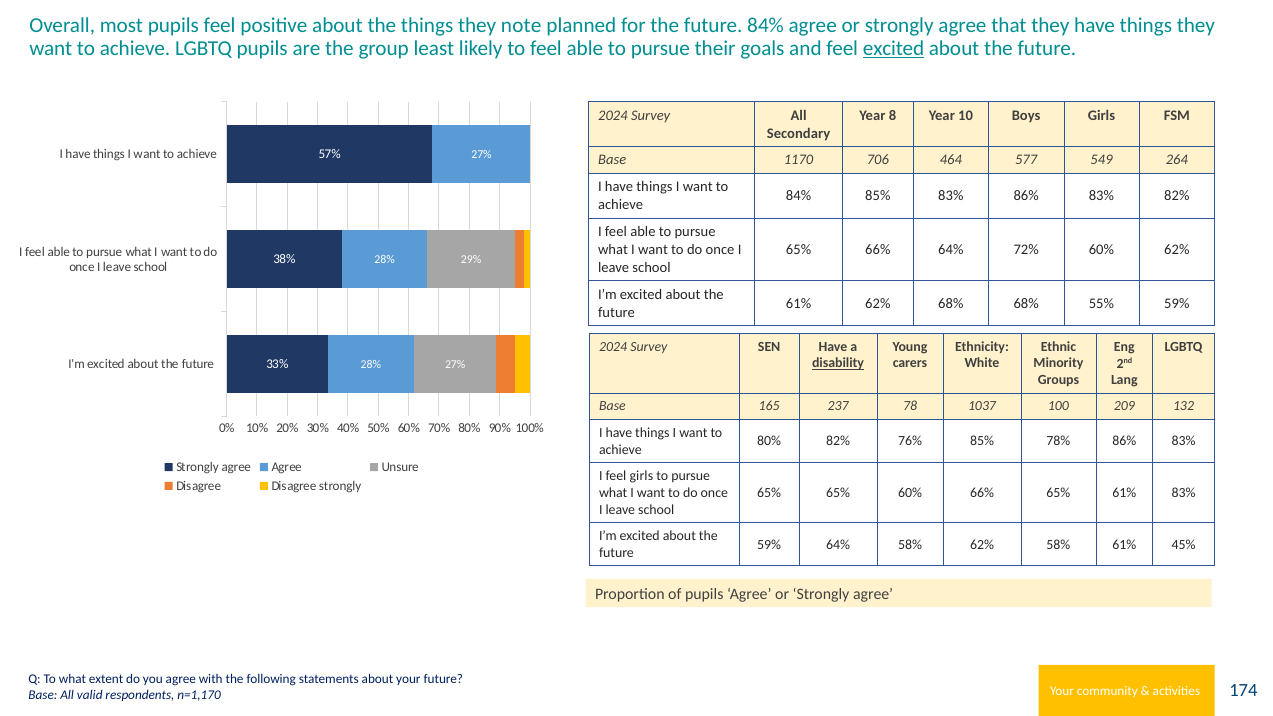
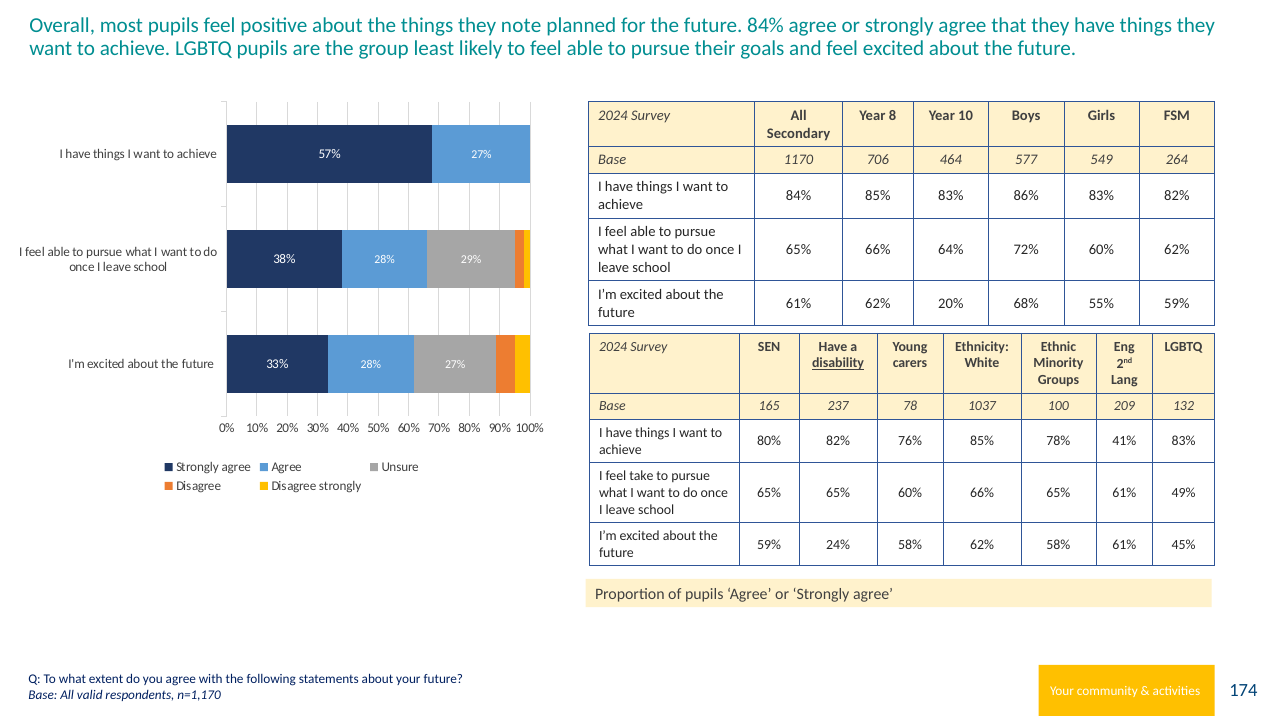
excited underline: present -> none (894, 48)
62% 68%: 68% -> 20% (951, 303)
78% 86%: 86% -> 41% (1124, 441)
feel girls: girls -> take (642, 476)
61% 83%: 83% -> 49% (1184, 493)
59% 64%: 64% -> 24% (838, 544)
